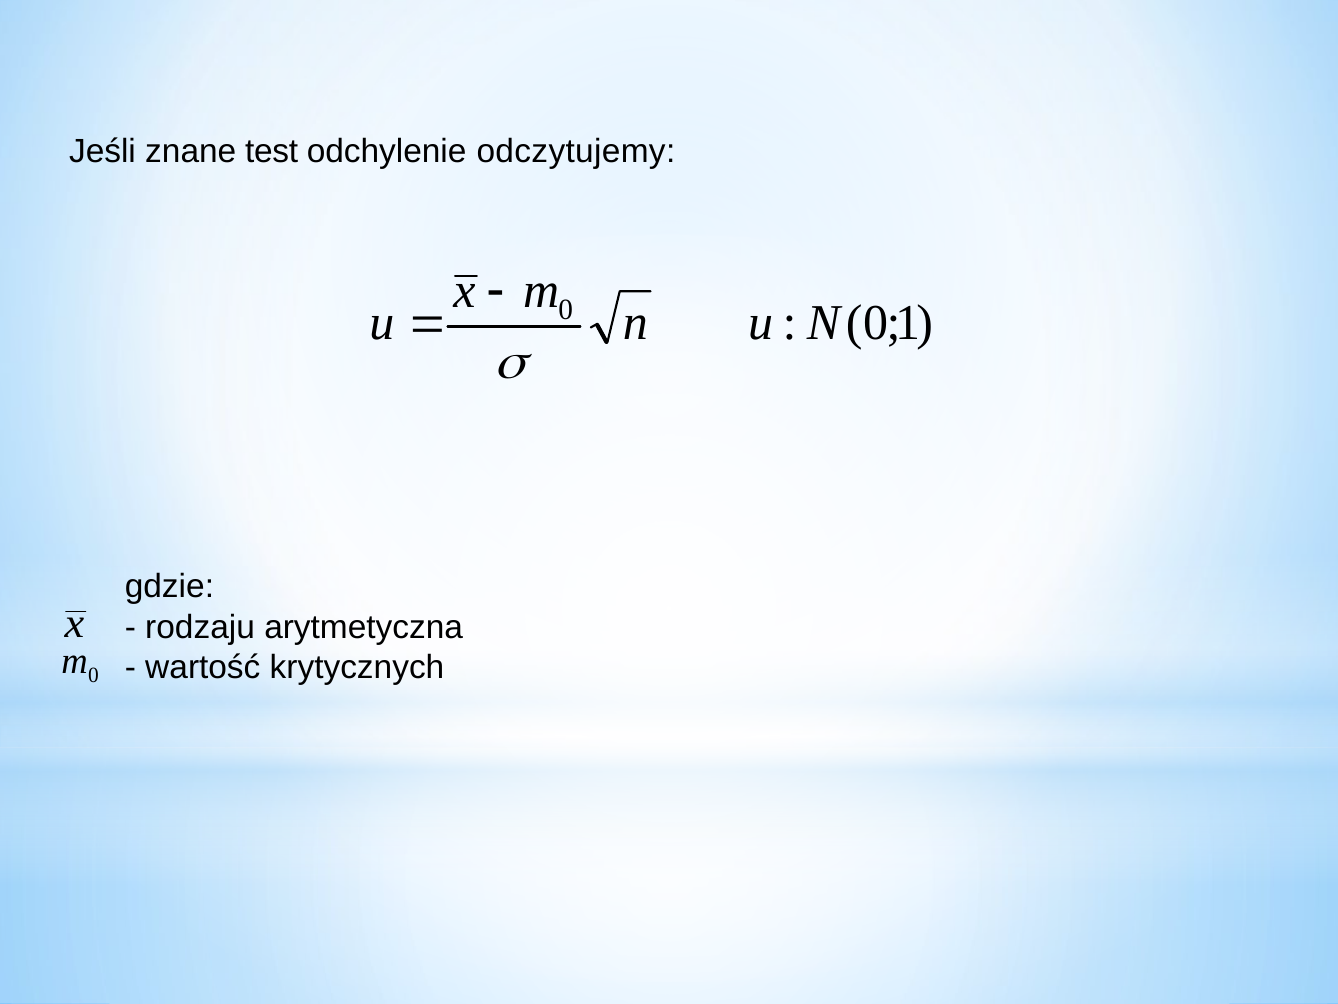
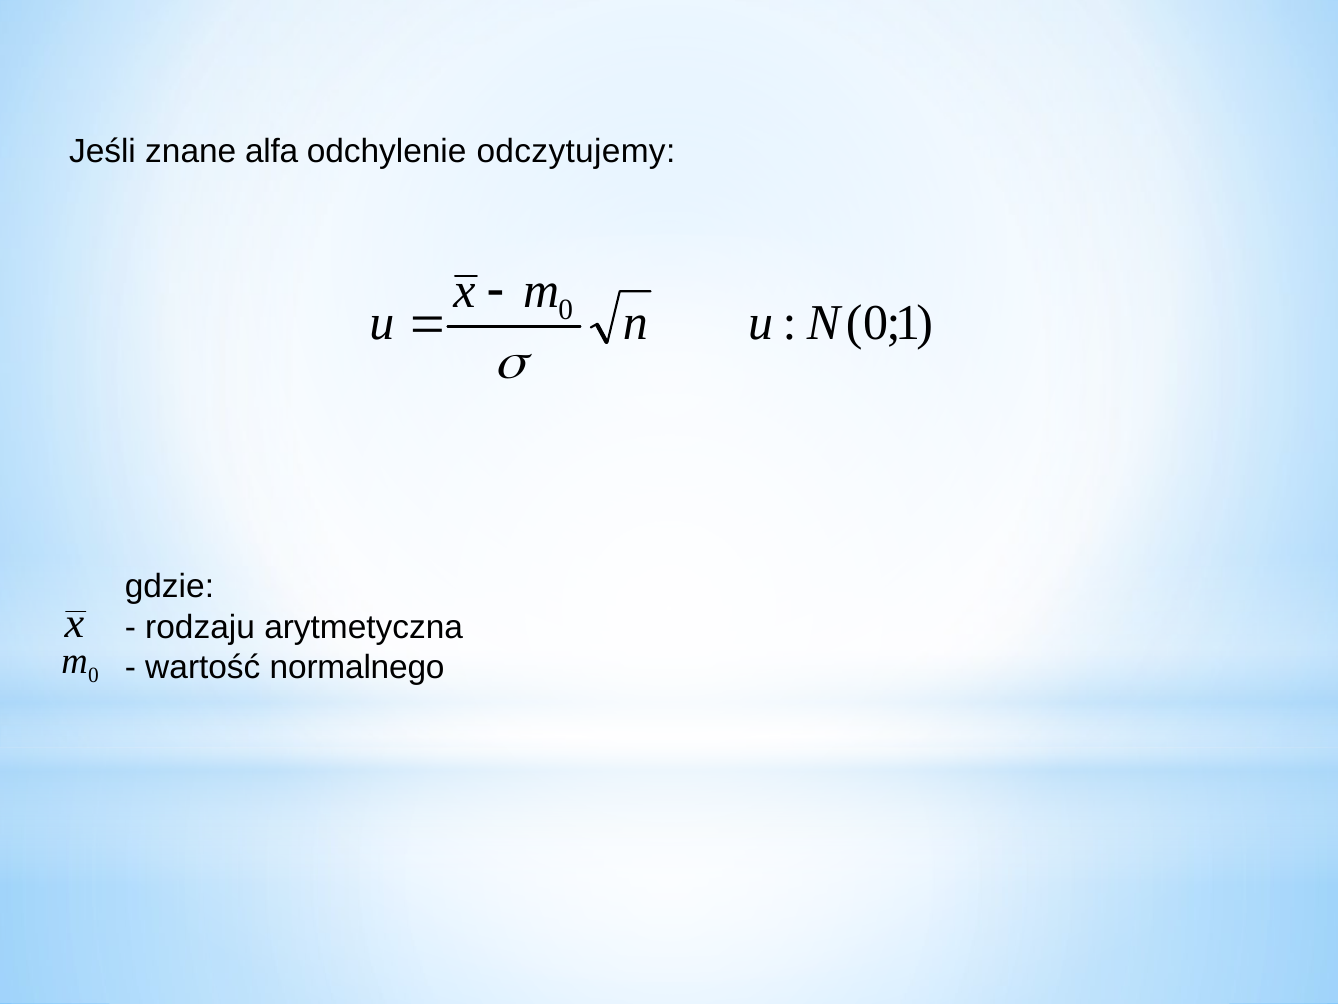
test: test -> alfa (272, 152)
krytycznych: krytycznych -> normalnego (357, 667)
